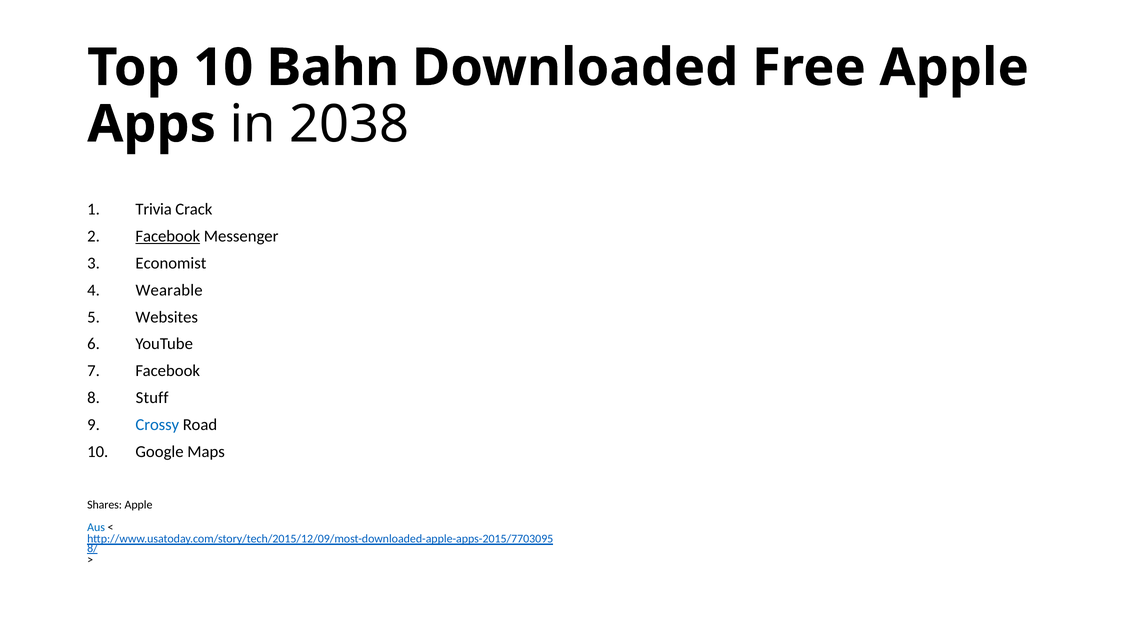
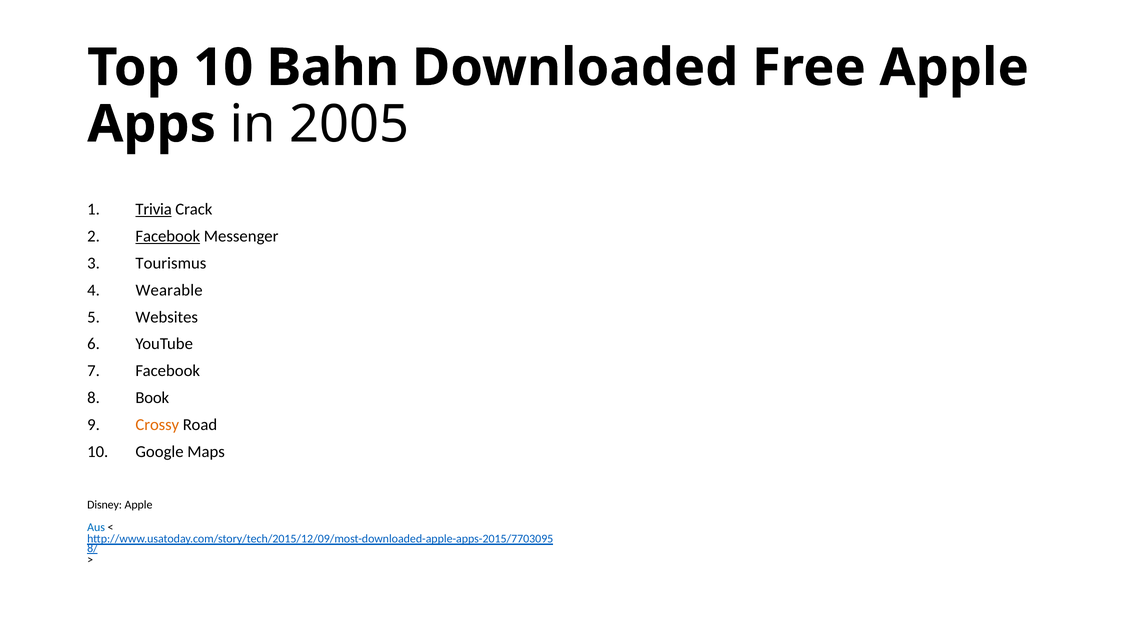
2038: 2038 -> 2005 (349, 124)
Trivia underline: none -> present (154, 210)
Economist: Economist -> Tourismus (171, 263)
Stuff: Stuff -> Book (152, 398)
Crossy colour: blue -> orange (157, 425)
Shares: Shares -> Disney (105, 505)
